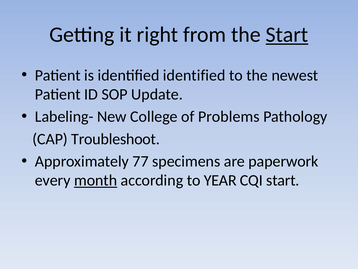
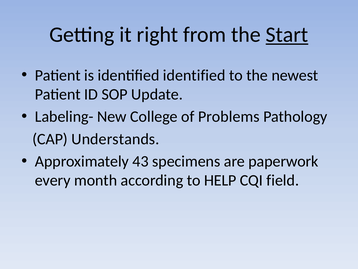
Troubleshoot: Troubleshoot -> Understands (115, 139)
77: 77 -> 43 (141, 161)
month underline: present -> none (96, 180)
YEAR: YEAR -> HELP (220, 180)
CQI start: start -> field (283, 180)
